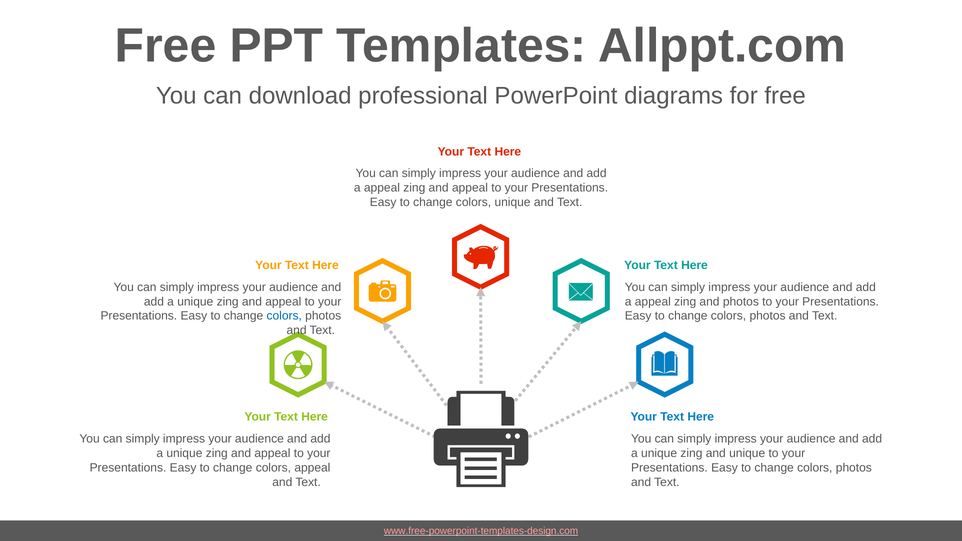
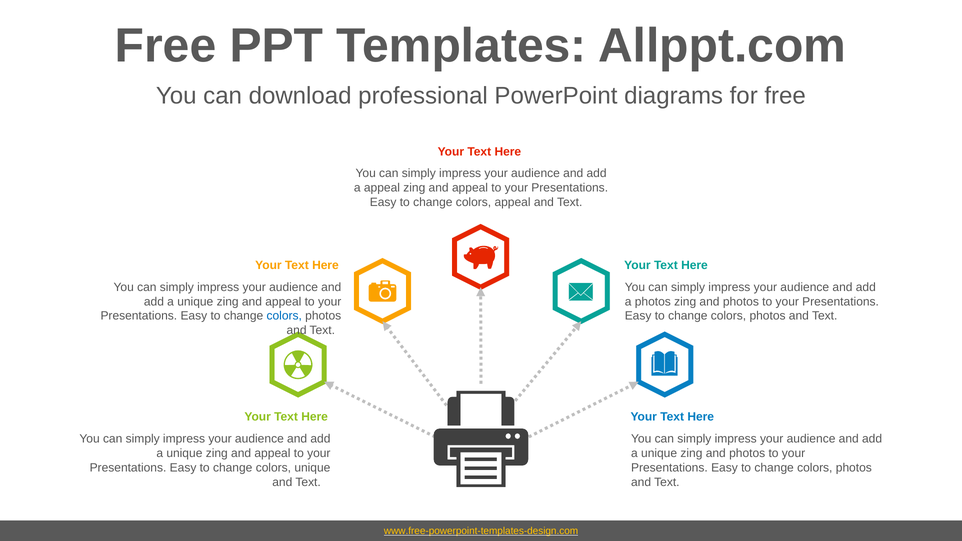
colors unique: unique -> appeal (513, 202)
appeal: appeal -> photos (653, 302)
unique zing and unique: unique -> photos (747, 453)
colors appeal: appeal -> unique (312, 468)
www.free-powerpoint-templates-design.com colour: pink -> yellow (481, 531)
